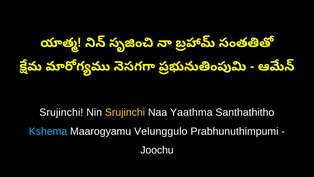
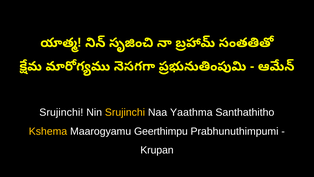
Kshema colour: light blue -> yellow (48, 131)
Velunggulo: Velunggulo -> Geerthimpu (161, 131)
Joochu: Joochu -> Krupan (157, 150)
